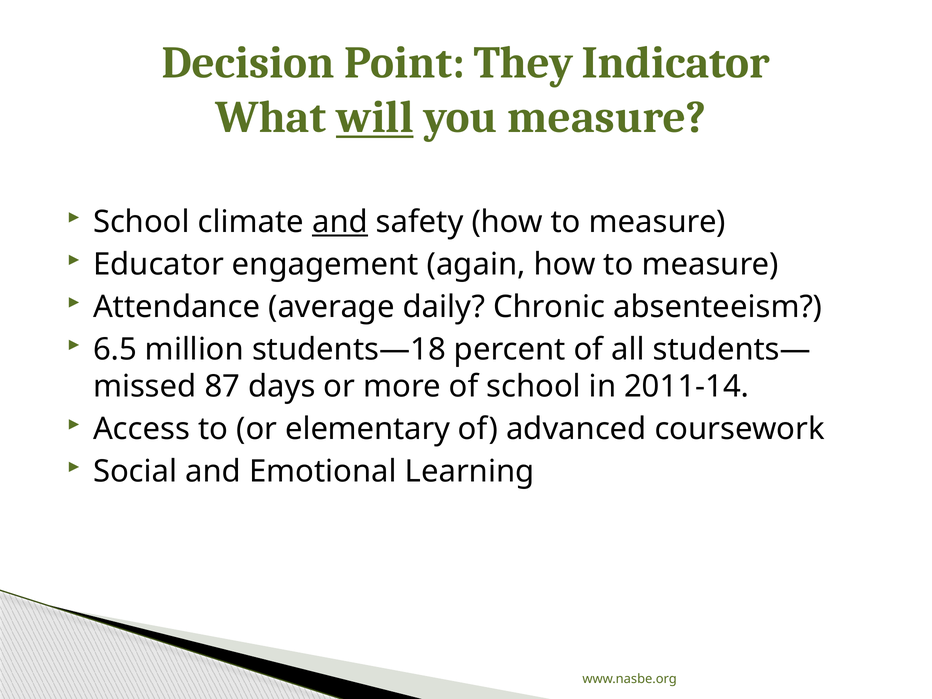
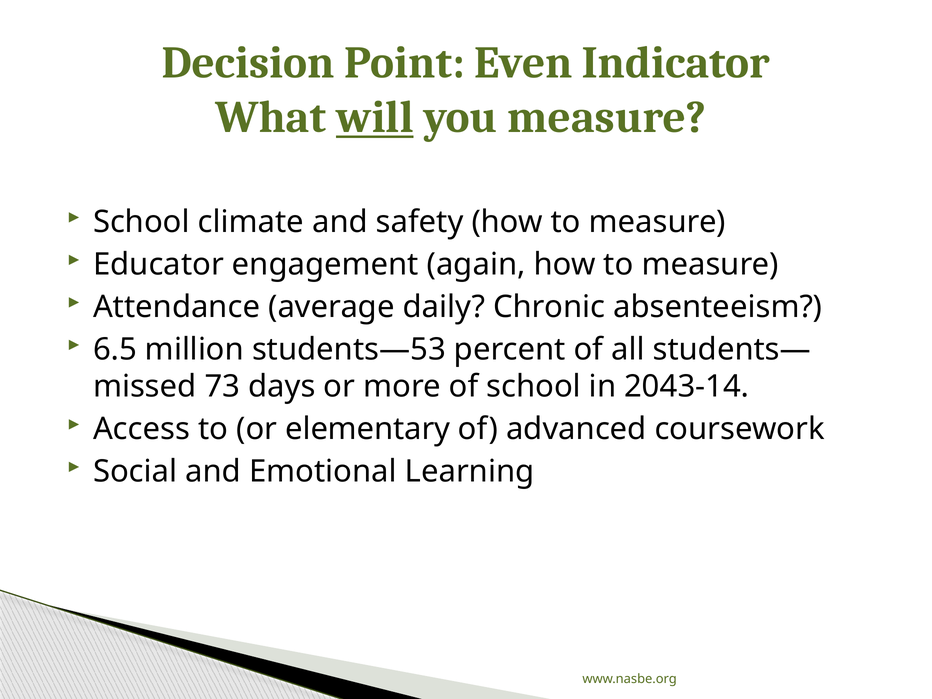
They: They -> Even (523, 63)
and underline: present -> none (340, 222)
students—18: students—18 -> students—53 (349, 349)
87: 87 -> 73 (222, 387)
2011-14: 2011-14 -> 2043-14 (687, 387)
